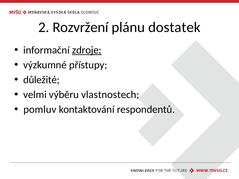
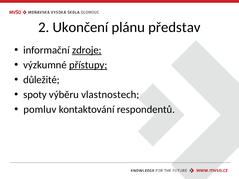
Rozvržení: Rozvržení -> Ukončení (80, 27)
dostatek: dostatek -> představ (174, 27)
přístupy underline: none -> present (88, 65)
velmi: velmi -> spoty (35, 95)
